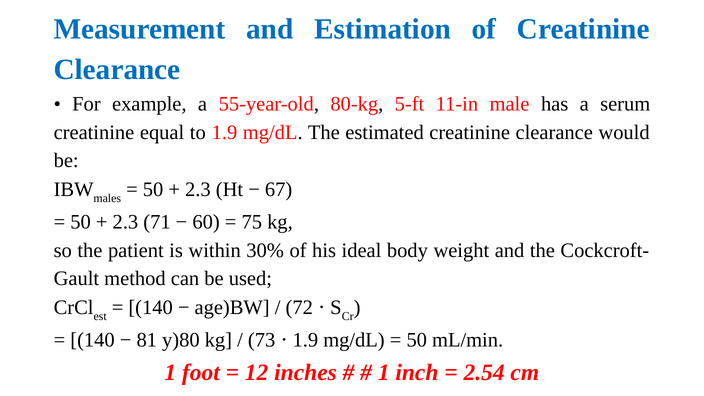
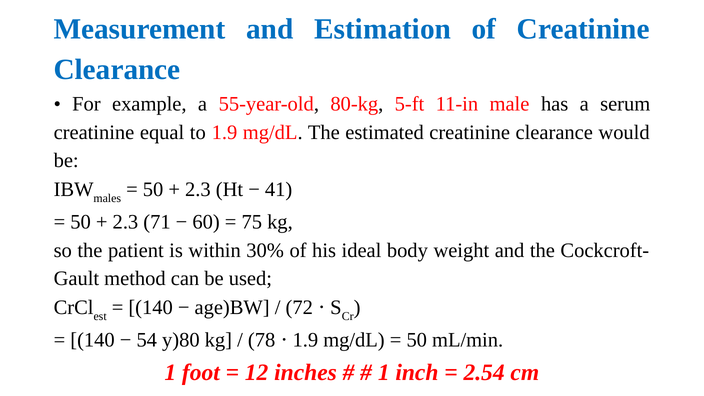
67: 67 -> 41 (279, 189)
81: 81 -> 54 (147, 340)
73: 73 -> 78 (262, 340)
